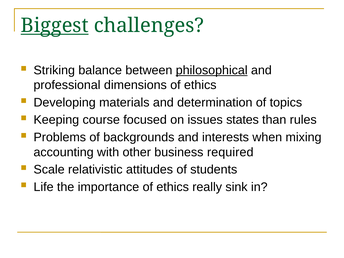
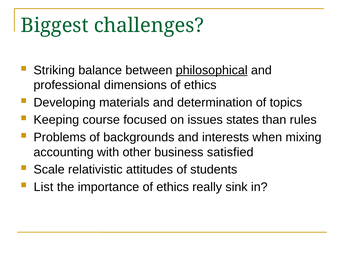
Biggest underline: present -> none (55, 26)
required: required -> satisfied (230, 152)
Life: Life -> List (43, 187)
